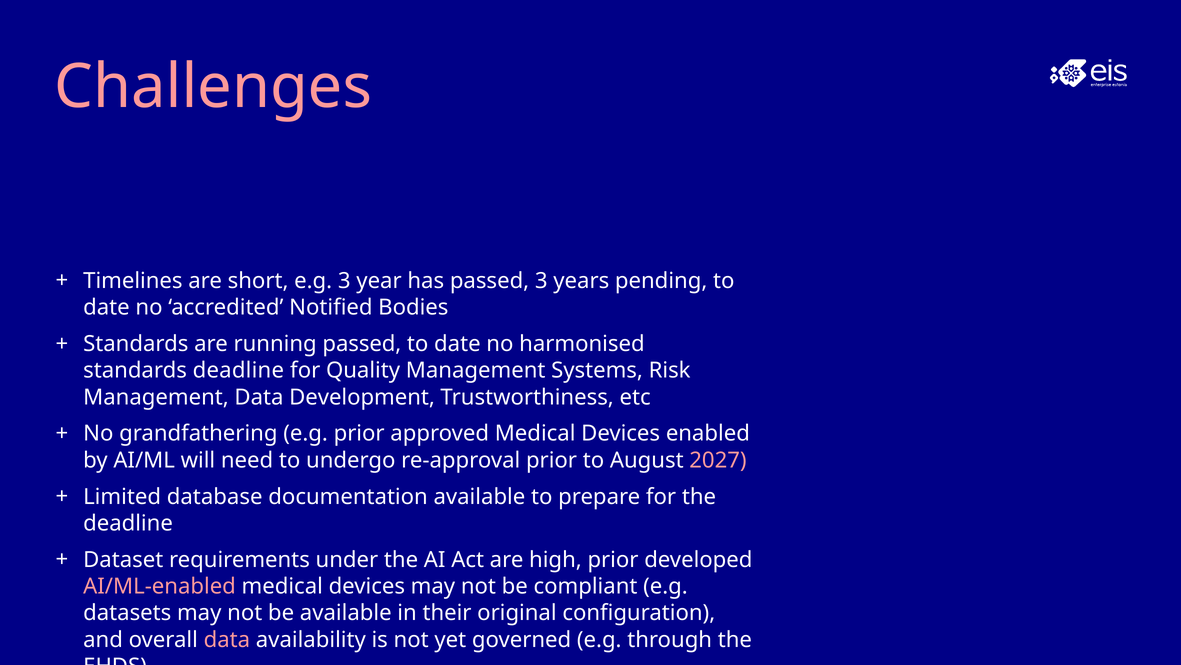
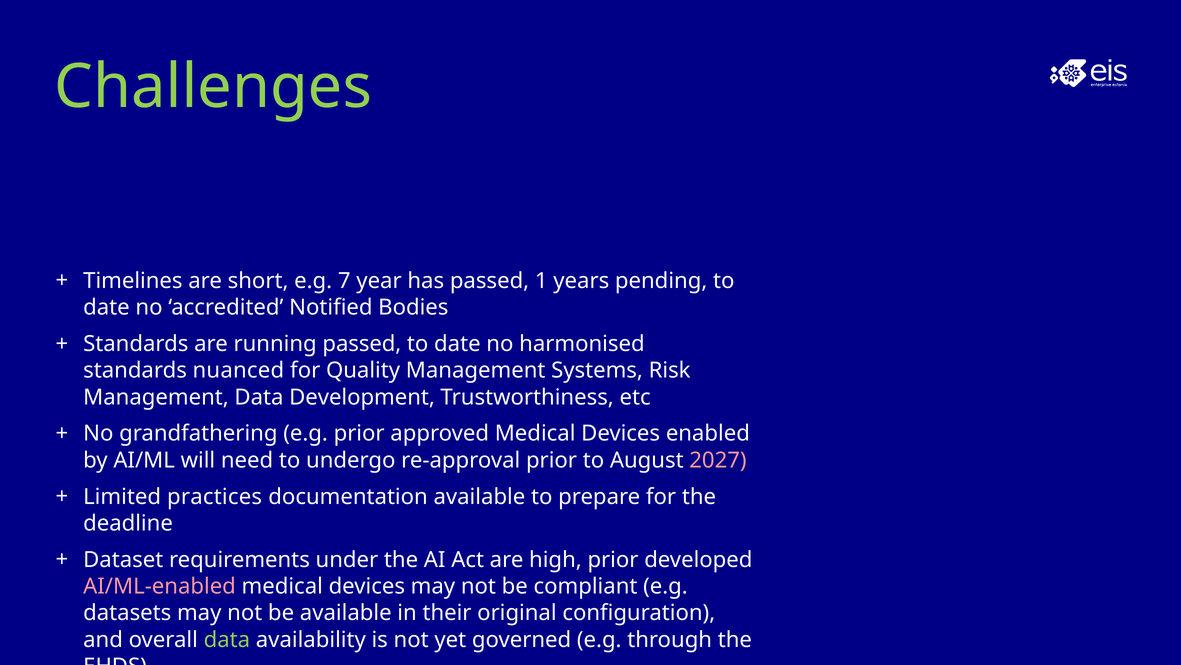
Challenges colour: pink -> light green (213, 87)
e.g 3: 3 -> 7 (344, 281)
passed 3: 3 -> 1 (541, 281)
standards deadline: deadline -> nuanced (238, 370)
database: database -> practices (215, 496)
data colour: pink -> light green (227, 639)
